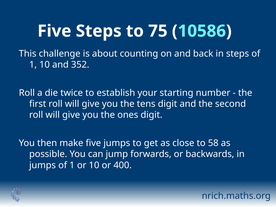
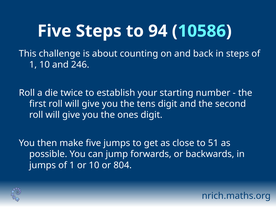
75: 75 -> 94 (158, 31)
352: 352 -> 246 (80, 65)
58: 58 -> 51 (213, 143)
400: 400 -> 804 (123, 165)
